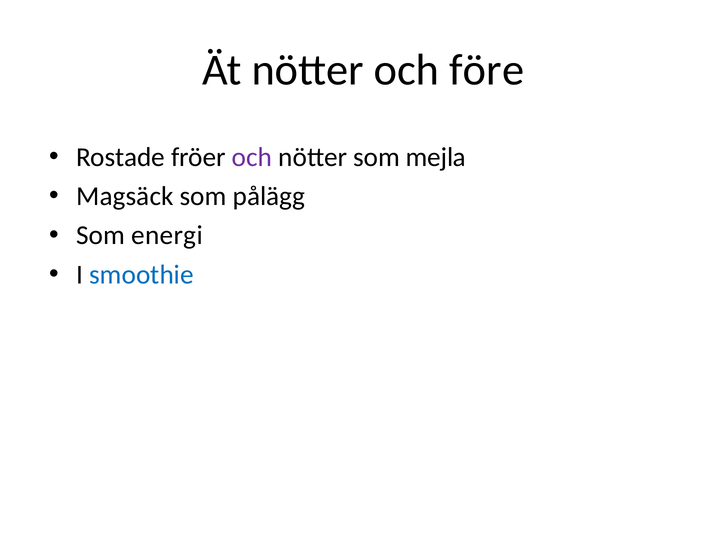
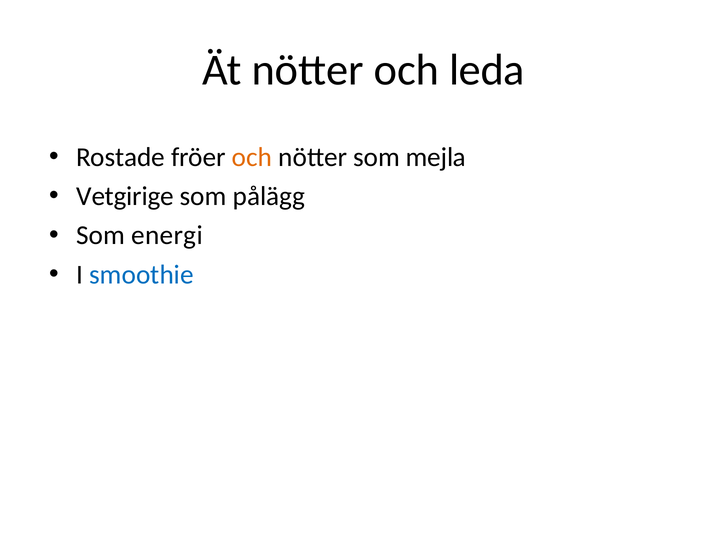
före: före -> leda (487, 70)
och colour: purple -> orange (252, 157)
Magsäck: Magsäck -> Vetgirige (125, 196)
